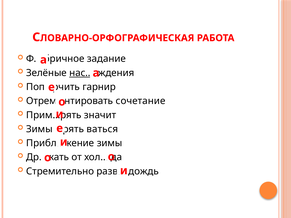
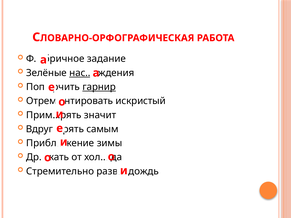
гарнир underline: none -> present (99, 87)
сочетание: сочетание -> искристый (141, 101)
Зимы: Зимы -> Вдруг (39, 129)
ваться: ваться -> самым (102, 129)
